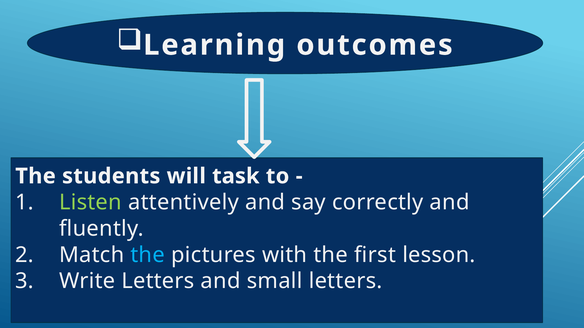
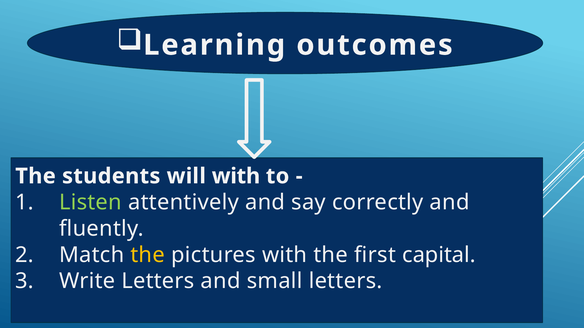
will task: task -> with (236, 176)
the colour: light blue -> yellow (148, 255)
lesson: lesson -> capital (439, 255)
